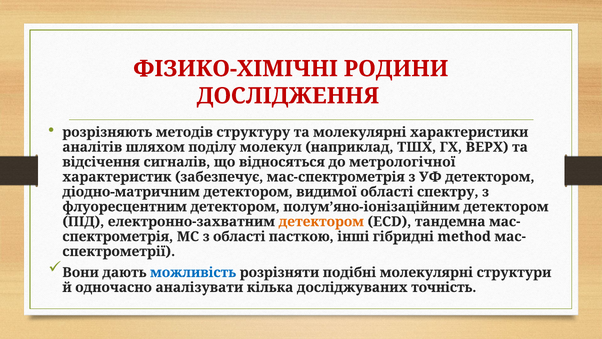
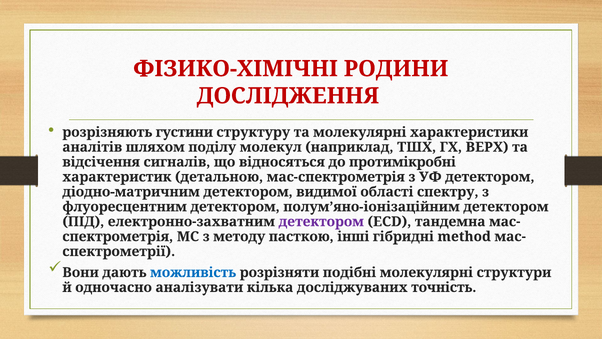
методів: методів -> густини (184, 132)
метрологічної: метрологічної -> протимікробні (402, 162)
забезпечує: забезпечує -> детальною (219, 177)
детектором colour: orange -> purple (321, 221)
з області: області -> методу (239, 236)
